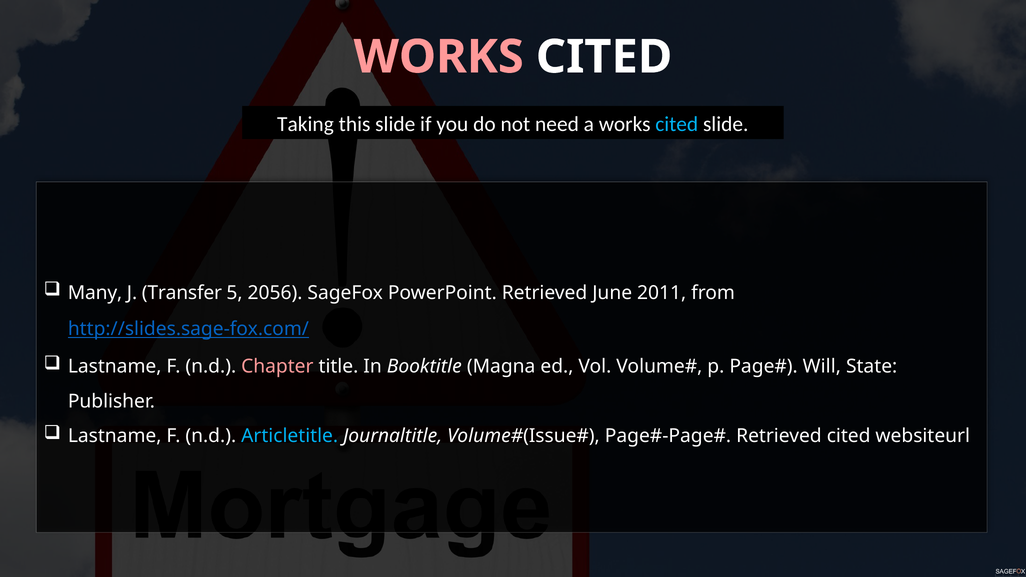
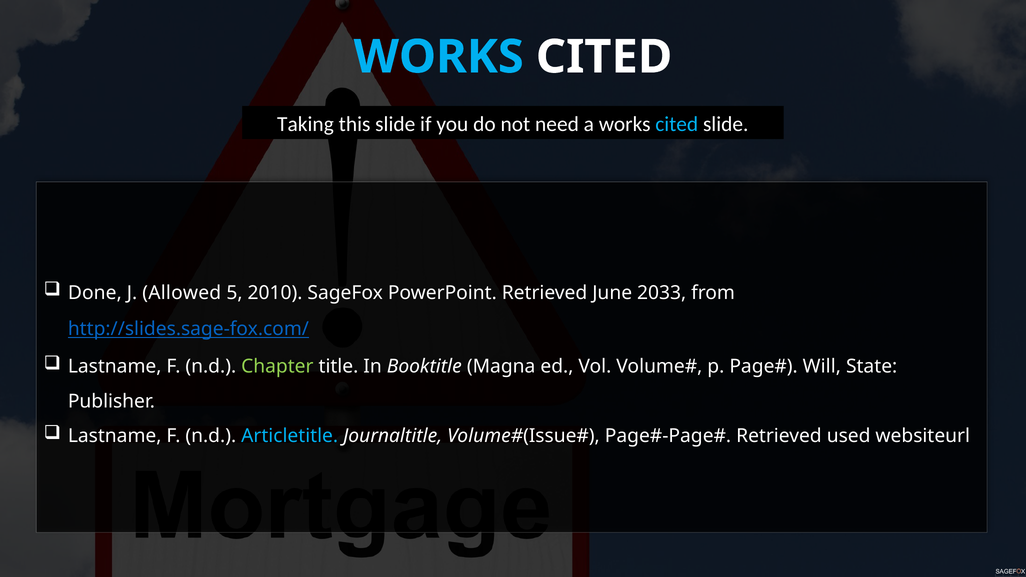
WORKS colour: pink -> light blue (439, 57)
Many: Many -> Done (95, 293)
Transfer: Transfer -> Allowed (182, 293)
2056: 2056 -> 2010 (275, 293)
2011: 2011 -> 2033 (662, 293)
Chapter colour: pink -> light green (277, 367)
Retrieved cited: cited -> used (849, 436)
